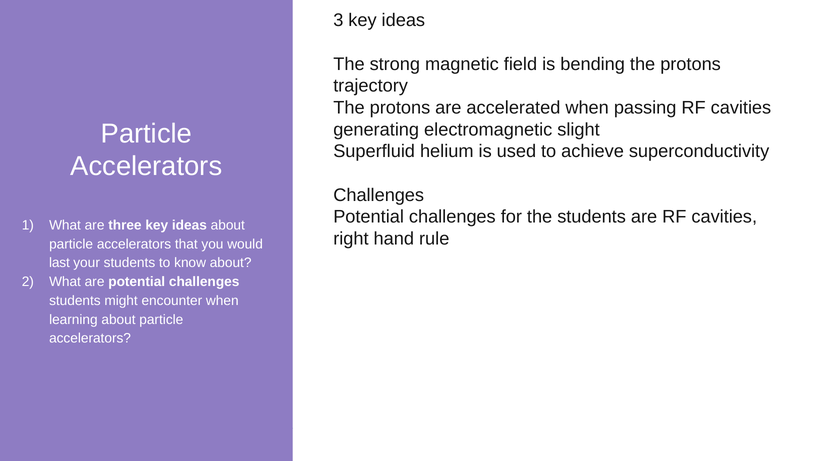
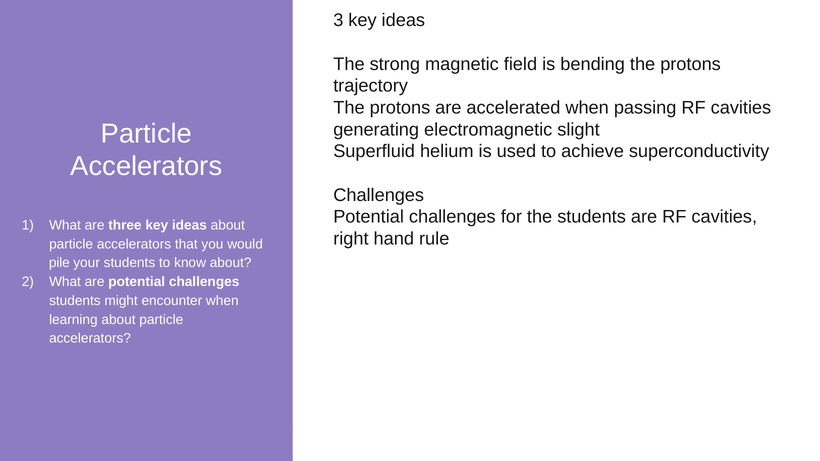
last: last -> pile (59, 263)
